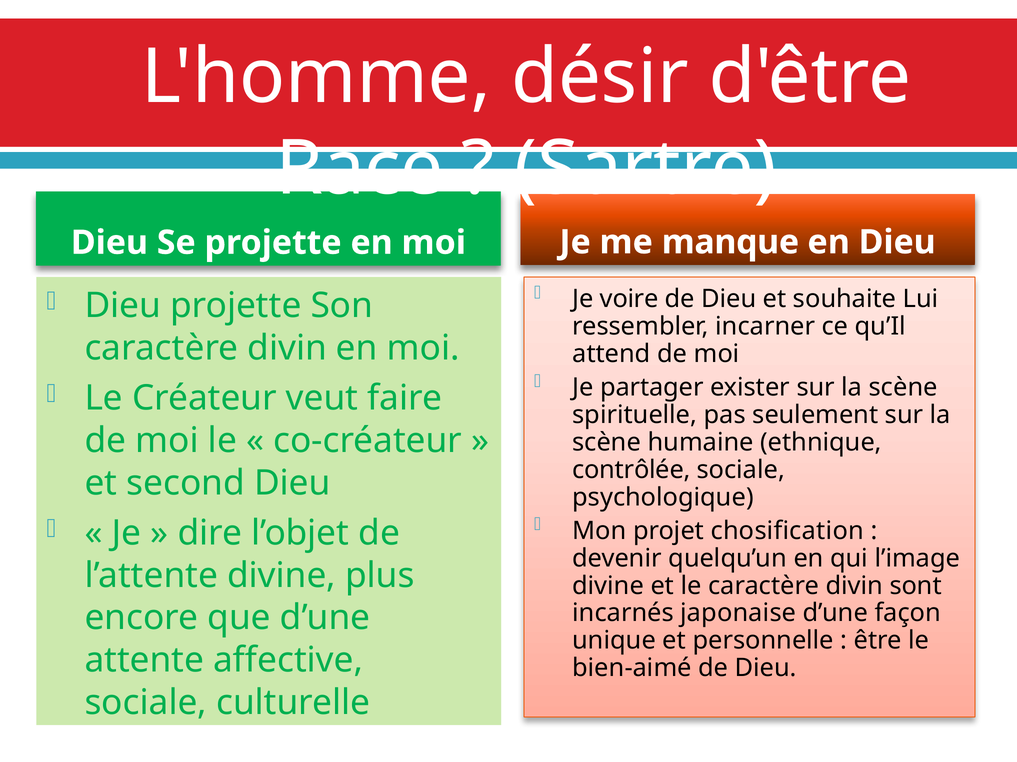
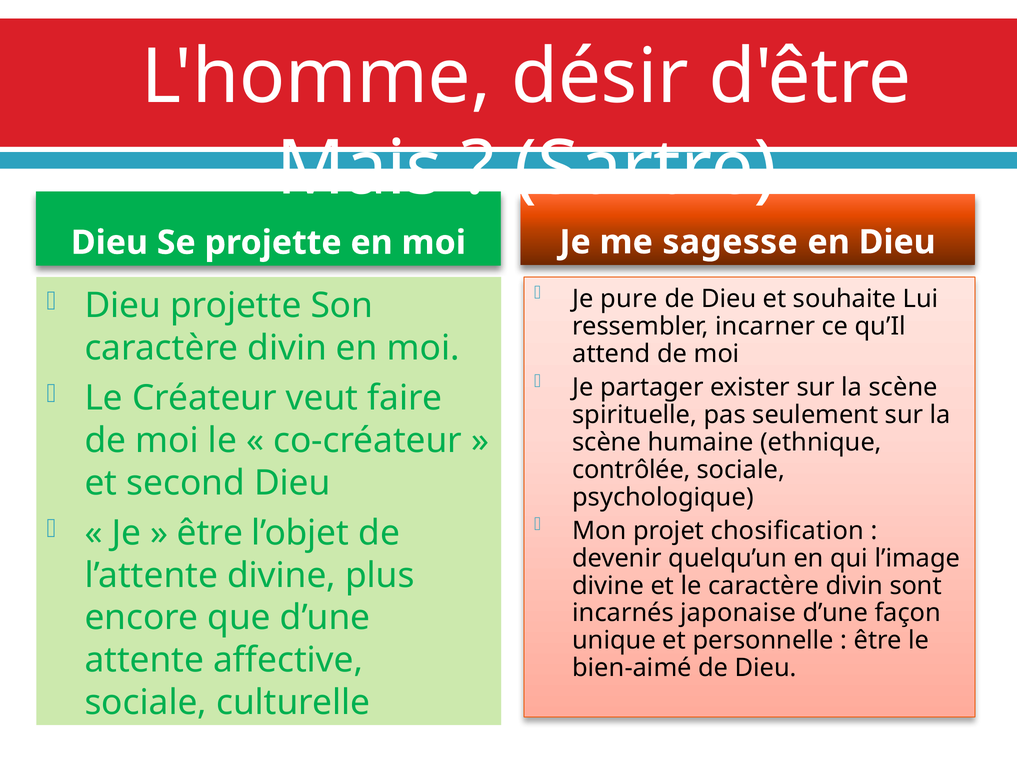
Race: Race -> Mais (359, 169)
manque: manque -> sagesse (730, 242)
voire: voire -> pure (629, 299)
dire: dire -> être (210, 534)
